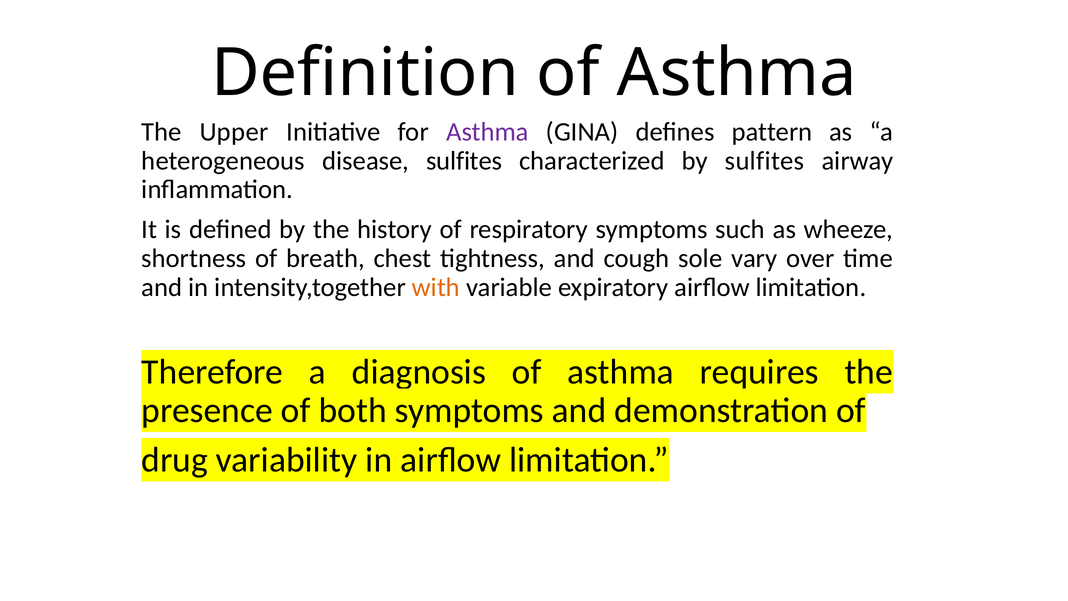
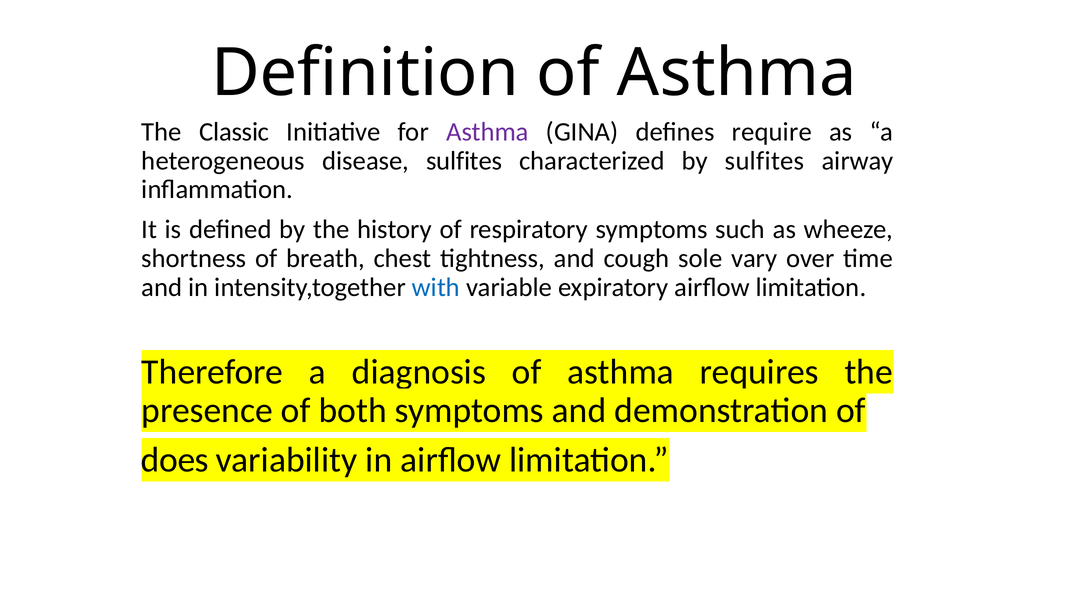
Upper: Upper -> Classic (234, 132)
pattern: pattern -> require (772, 132)
with colour: orange -> blue (436, 287)
drug: drug -> does (175, 460)
